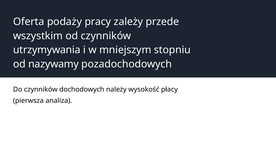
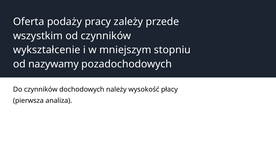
utrzymywania: utrzymywania -> wykształcenie (47, 50)
